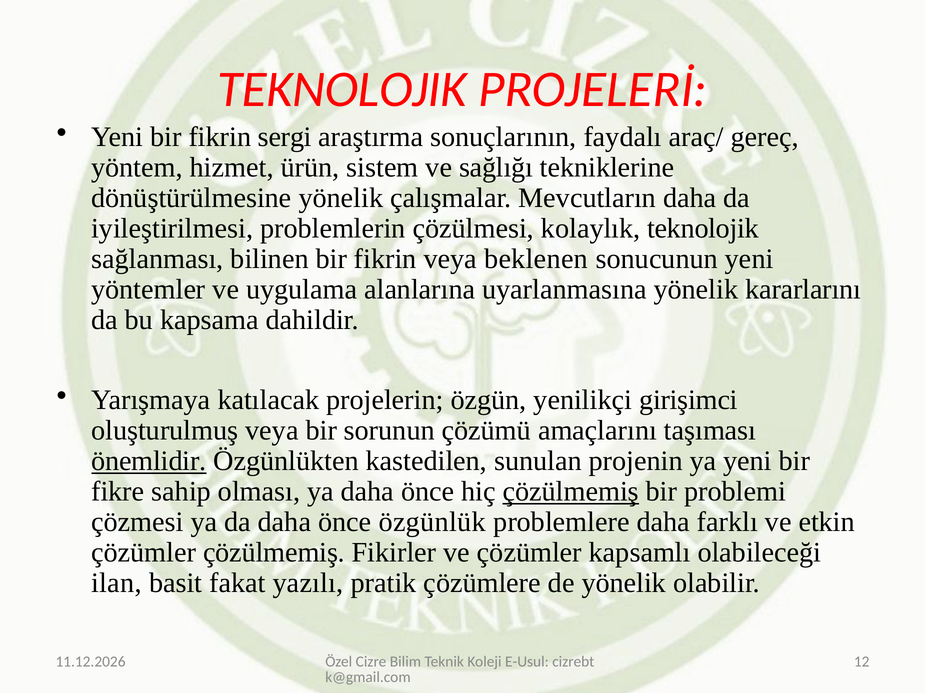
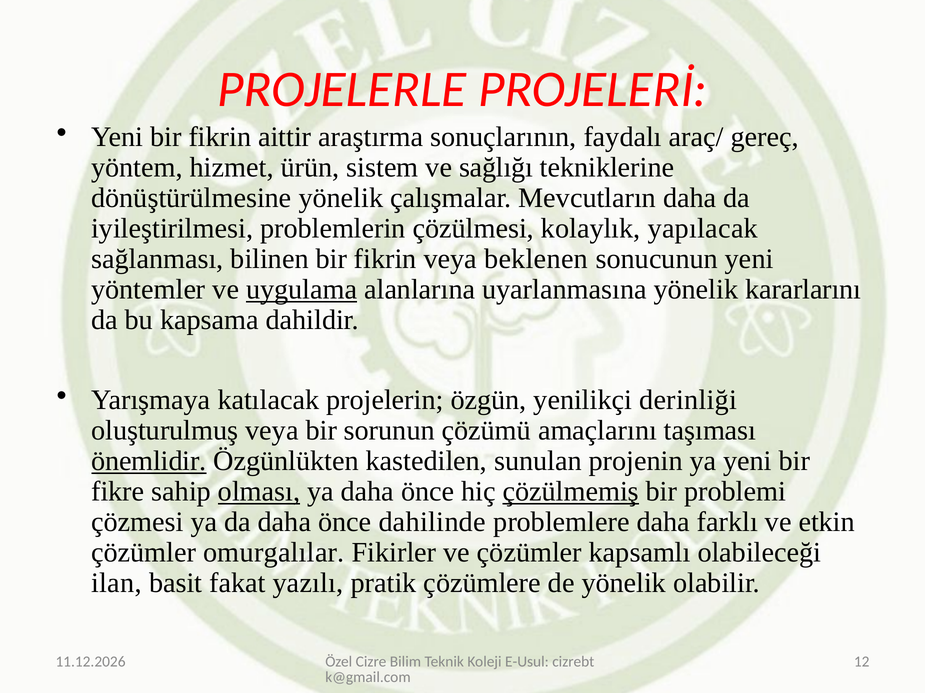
TEKNOLOJIK: TEKNOLOJIK -> PROJELERLE (342, 89)
sergi: sergi -> aittir (285, 137)
kolaylık teknolojik: teknolojik -> yapılacak (703, 229)
uygulama underline: none -> present (302, 290)
girişimci: girişimci -> derinliği (688, 401)
olması underline: none -> present (259, 492)
özgünlük: özgünlük -> dahilinde (432, 523)
çözümler çözülmemiş: çözülmemiş -> omurgalılar (274, 553)
